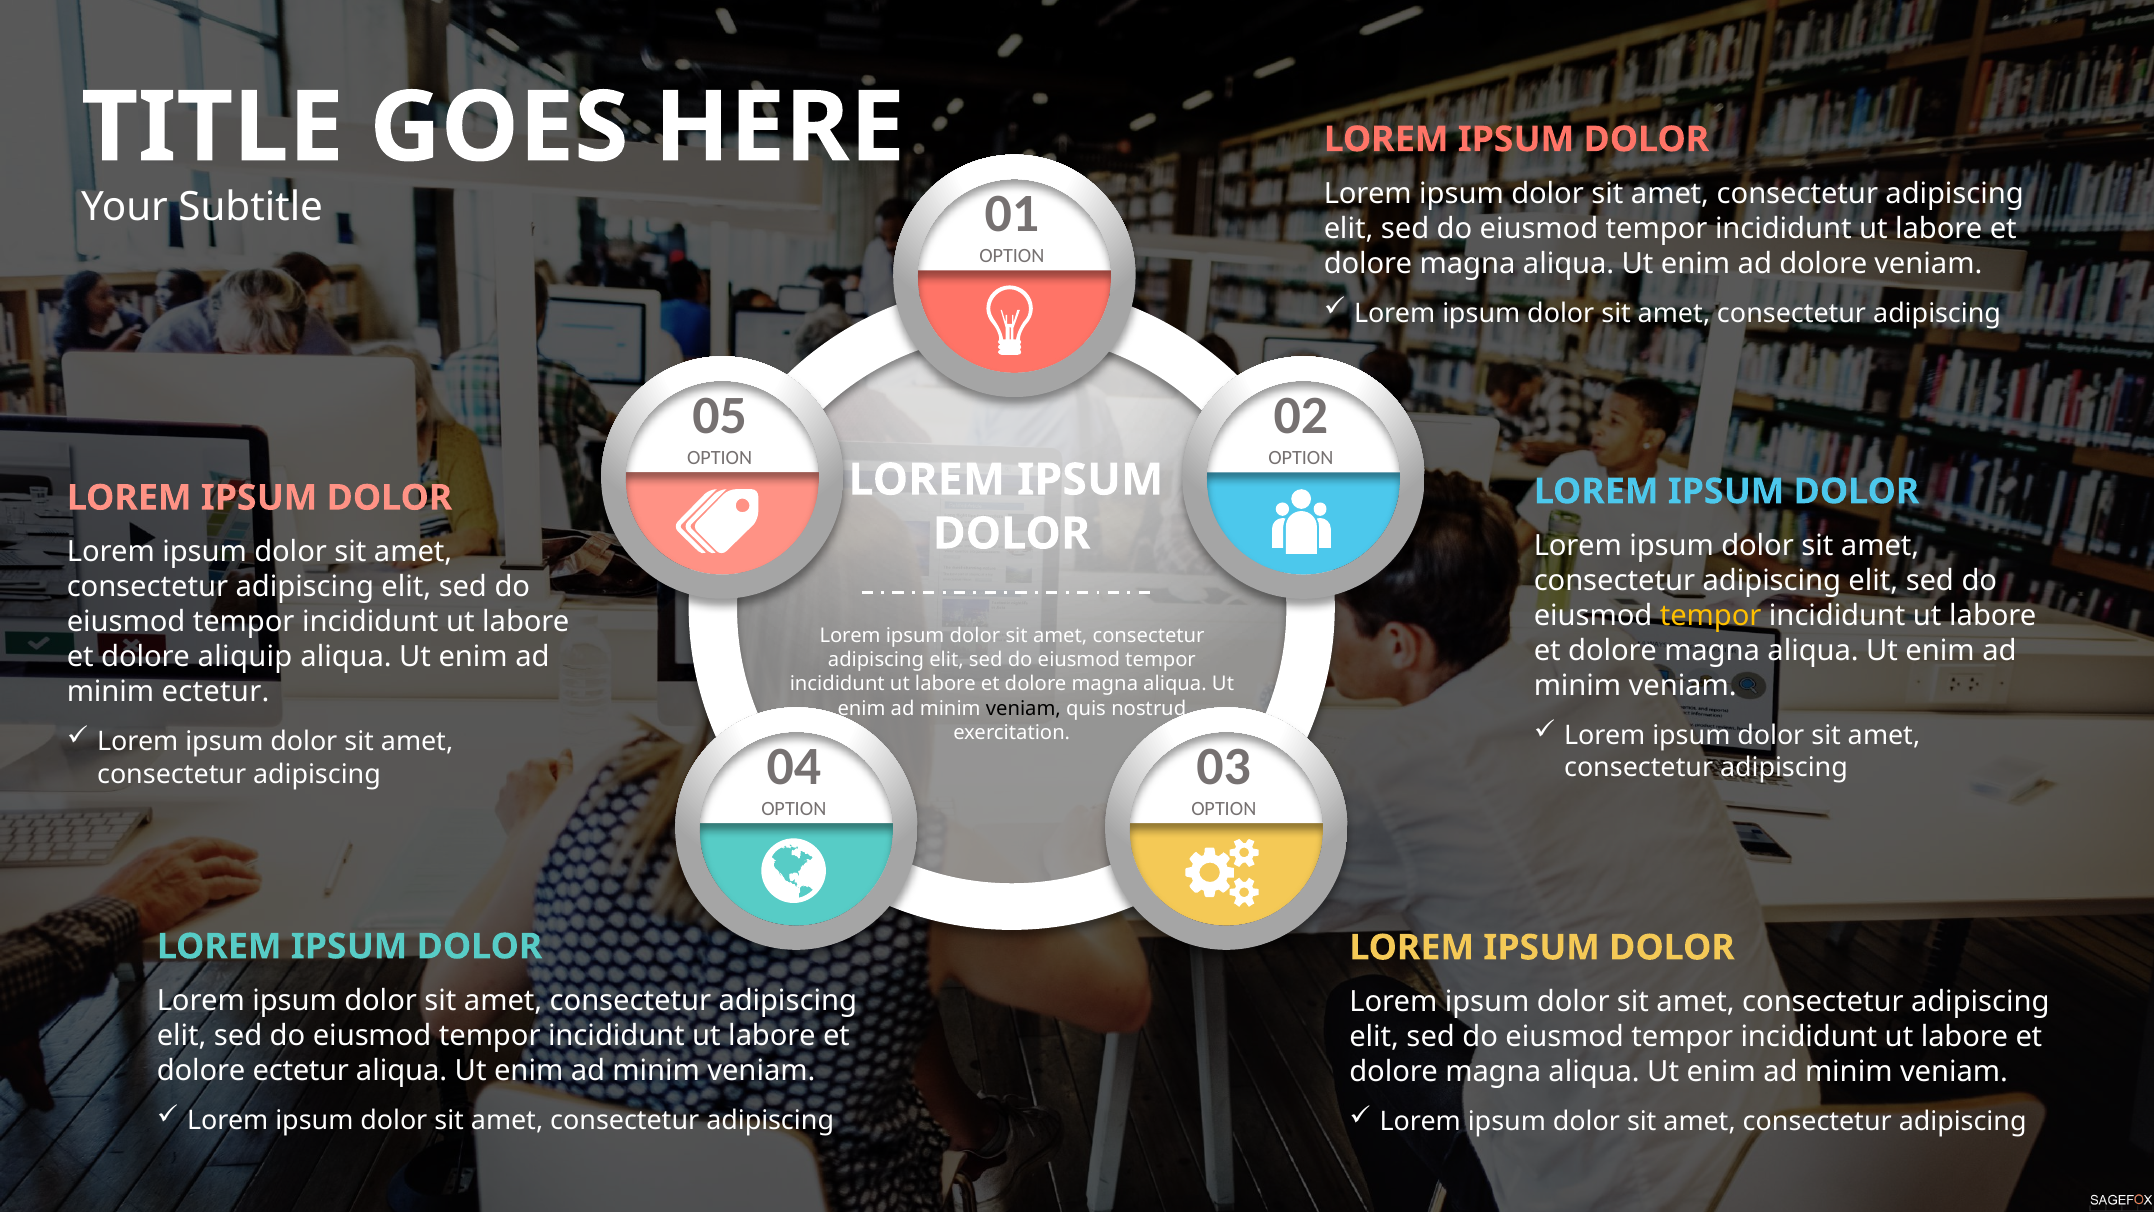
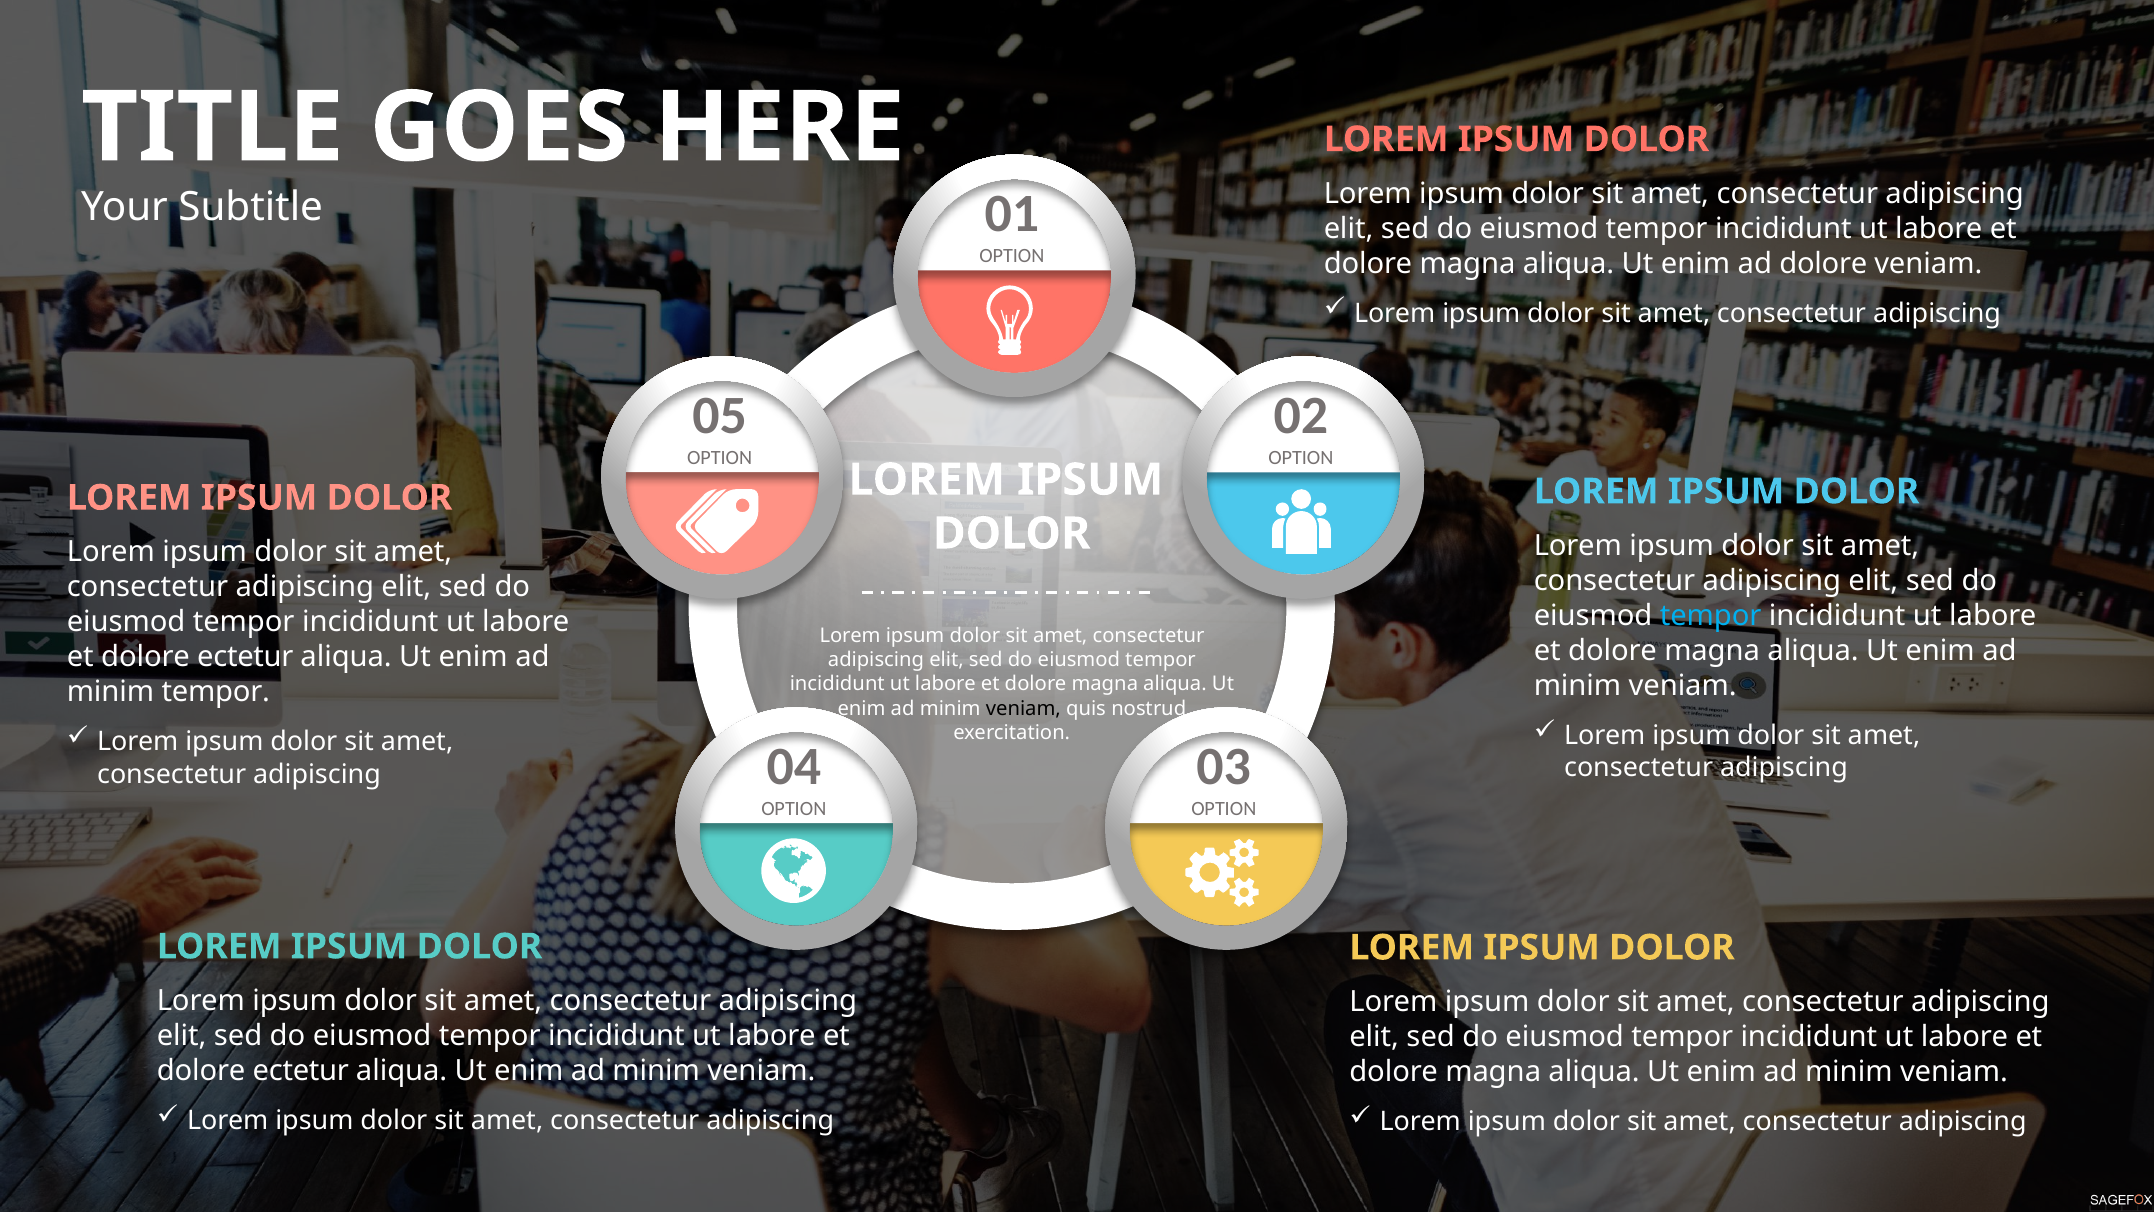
tempor colour: yellow -> light blue (1711, 616)
aliquip: aliquip -> ectetur (245, 657)
minim ectetur: ectetur -> tempor (216, 692)
